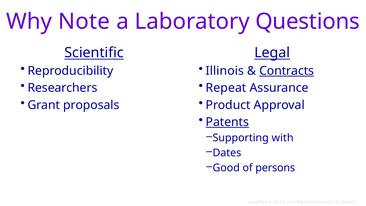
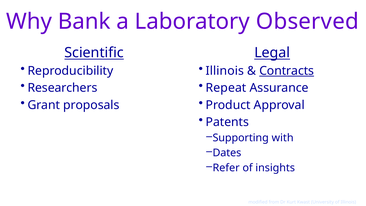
Note: Note -> Bank (84, 21)
Questions: Questions -> Observed (307, 21)
Patents underline: present -> none (227, 122)
Good: Good -> Refer (226, 168)
persons: persons -> insights (275, 168)
